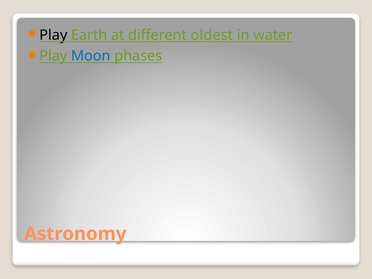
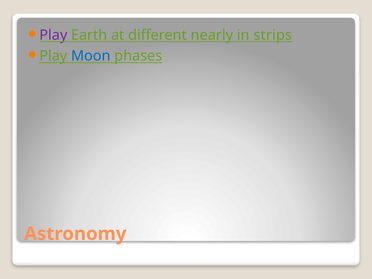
Play colour: black -> purple (53, 35)
oldest: oldest -> nearly (212, 35)
water: water -> strips (273, 35)
